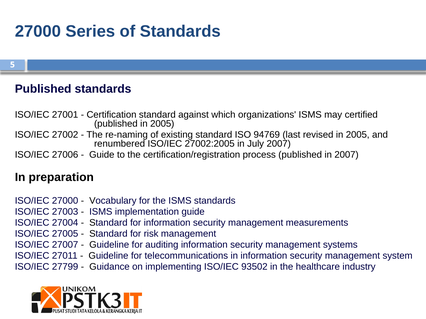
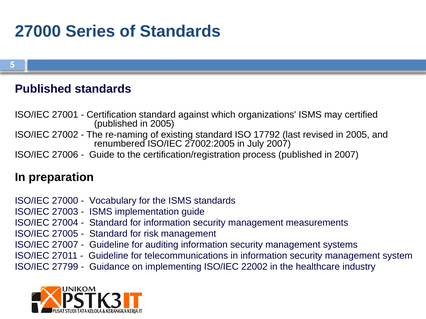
94769: 94769 -> 17792 (267, 135)
93502: 93502 -> 22002 (254, 267)
